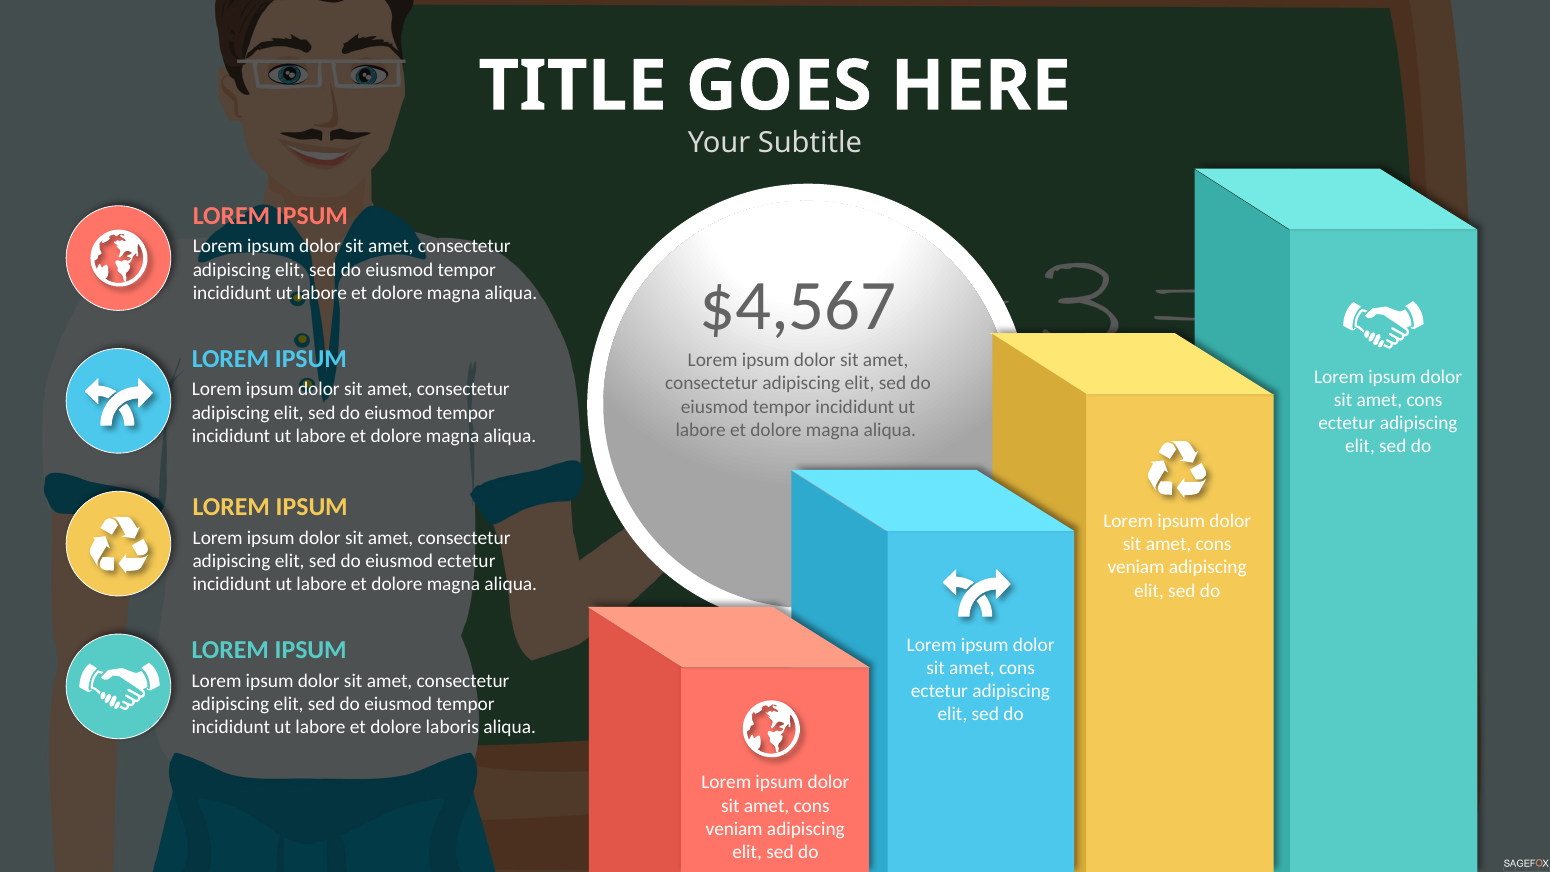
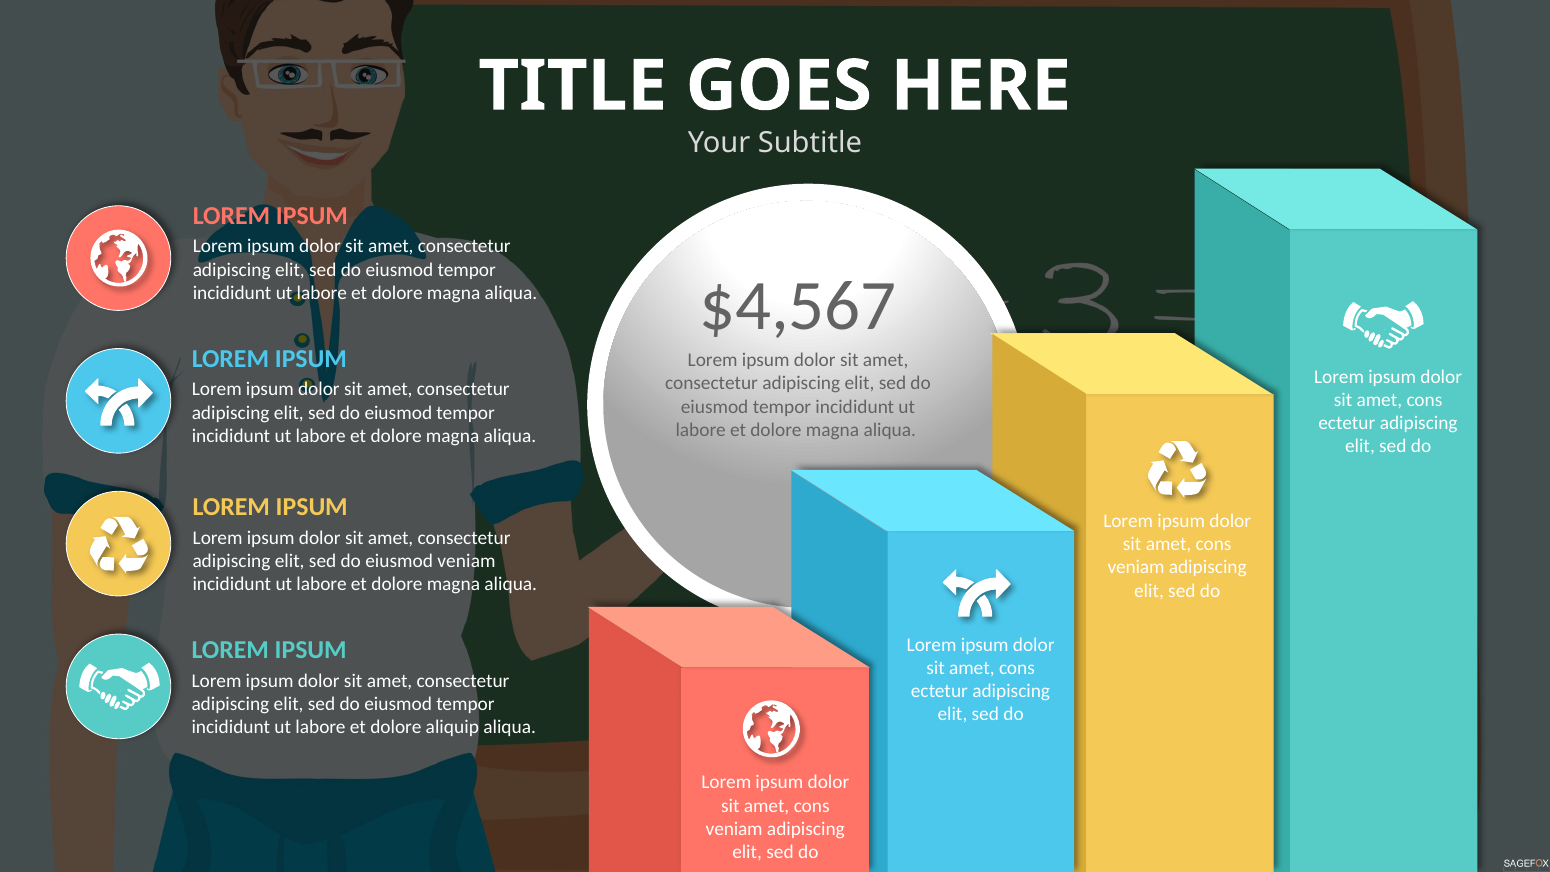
eiusmod ectetur: ectetur -> veniam (466, 561)
laboris: laboris -> aliquip (452, 727)
